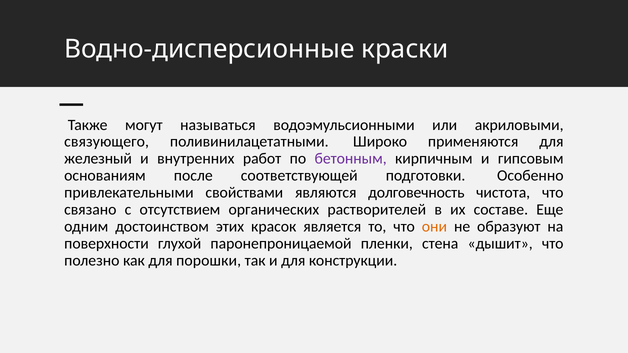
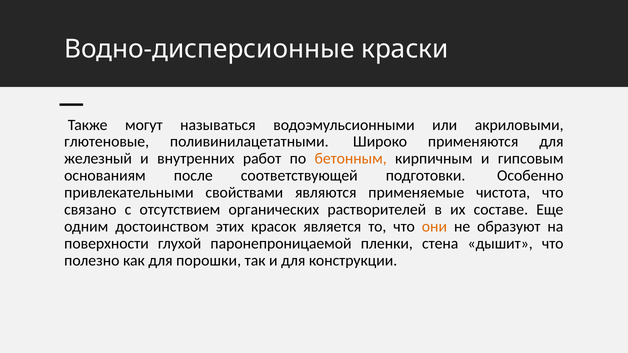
связующего: связующего -> глютеновые (107, 142)
бетонным colour: purple -> orange (351, 159)
долговечность: долговечность -> применяемые (416, 193)
